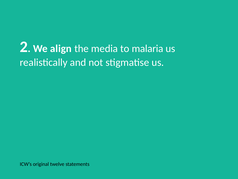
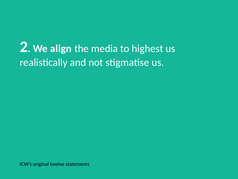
malaria: malaria -> highest (147, 48)
